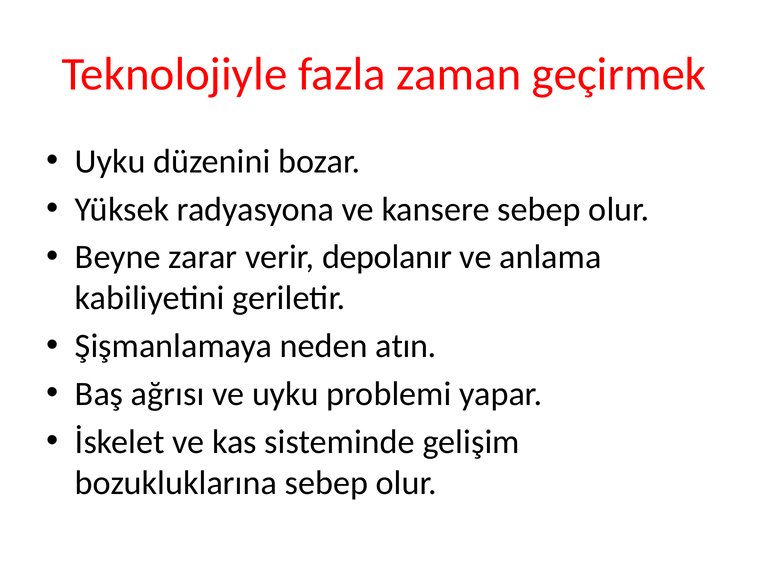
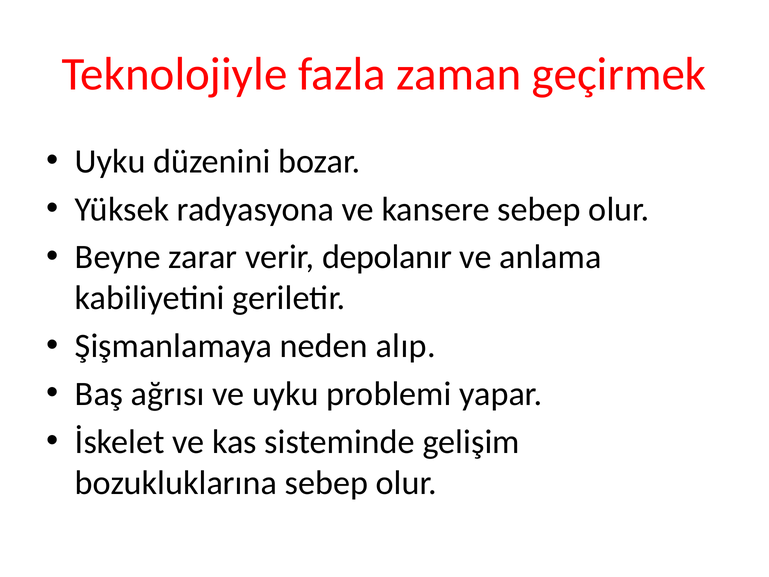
atın: atın -> alıp (406, 346)
